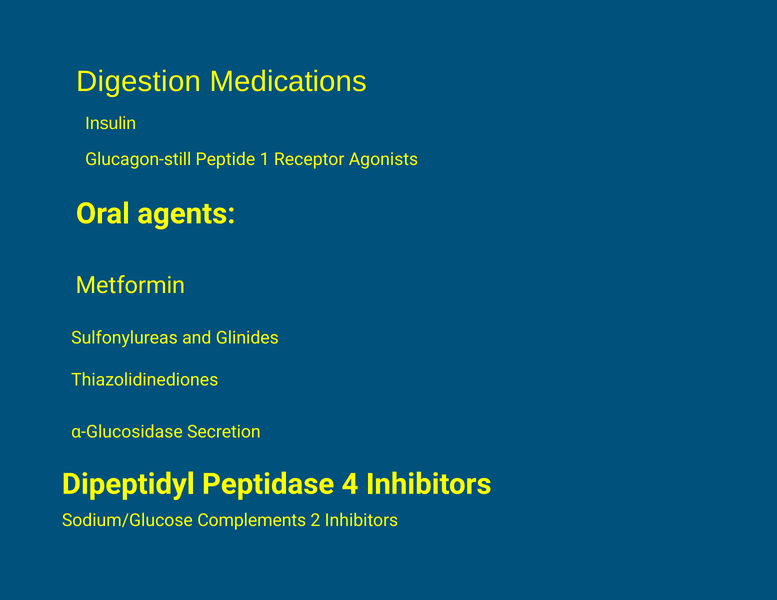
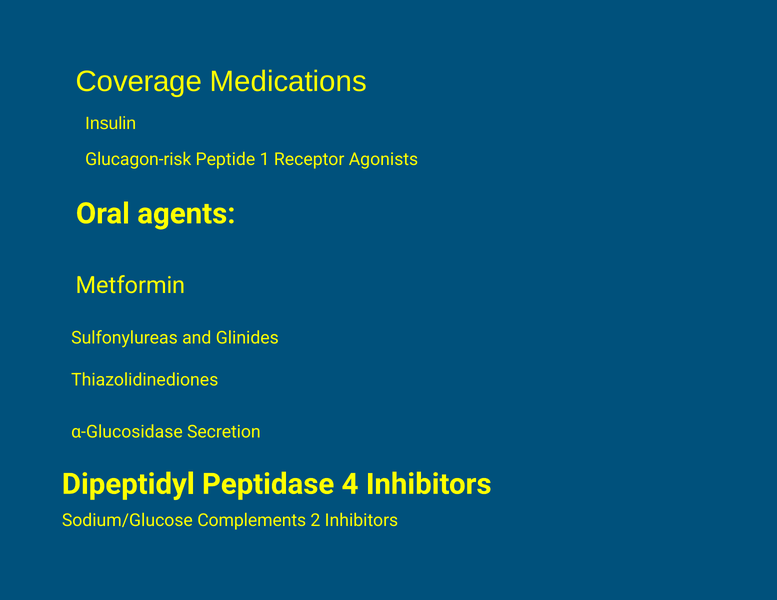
Digestion: Digestion -> Coverage (139, 82)
Glucagon-still: Glucagon-still -> Glucagon-risk (138, 160)
